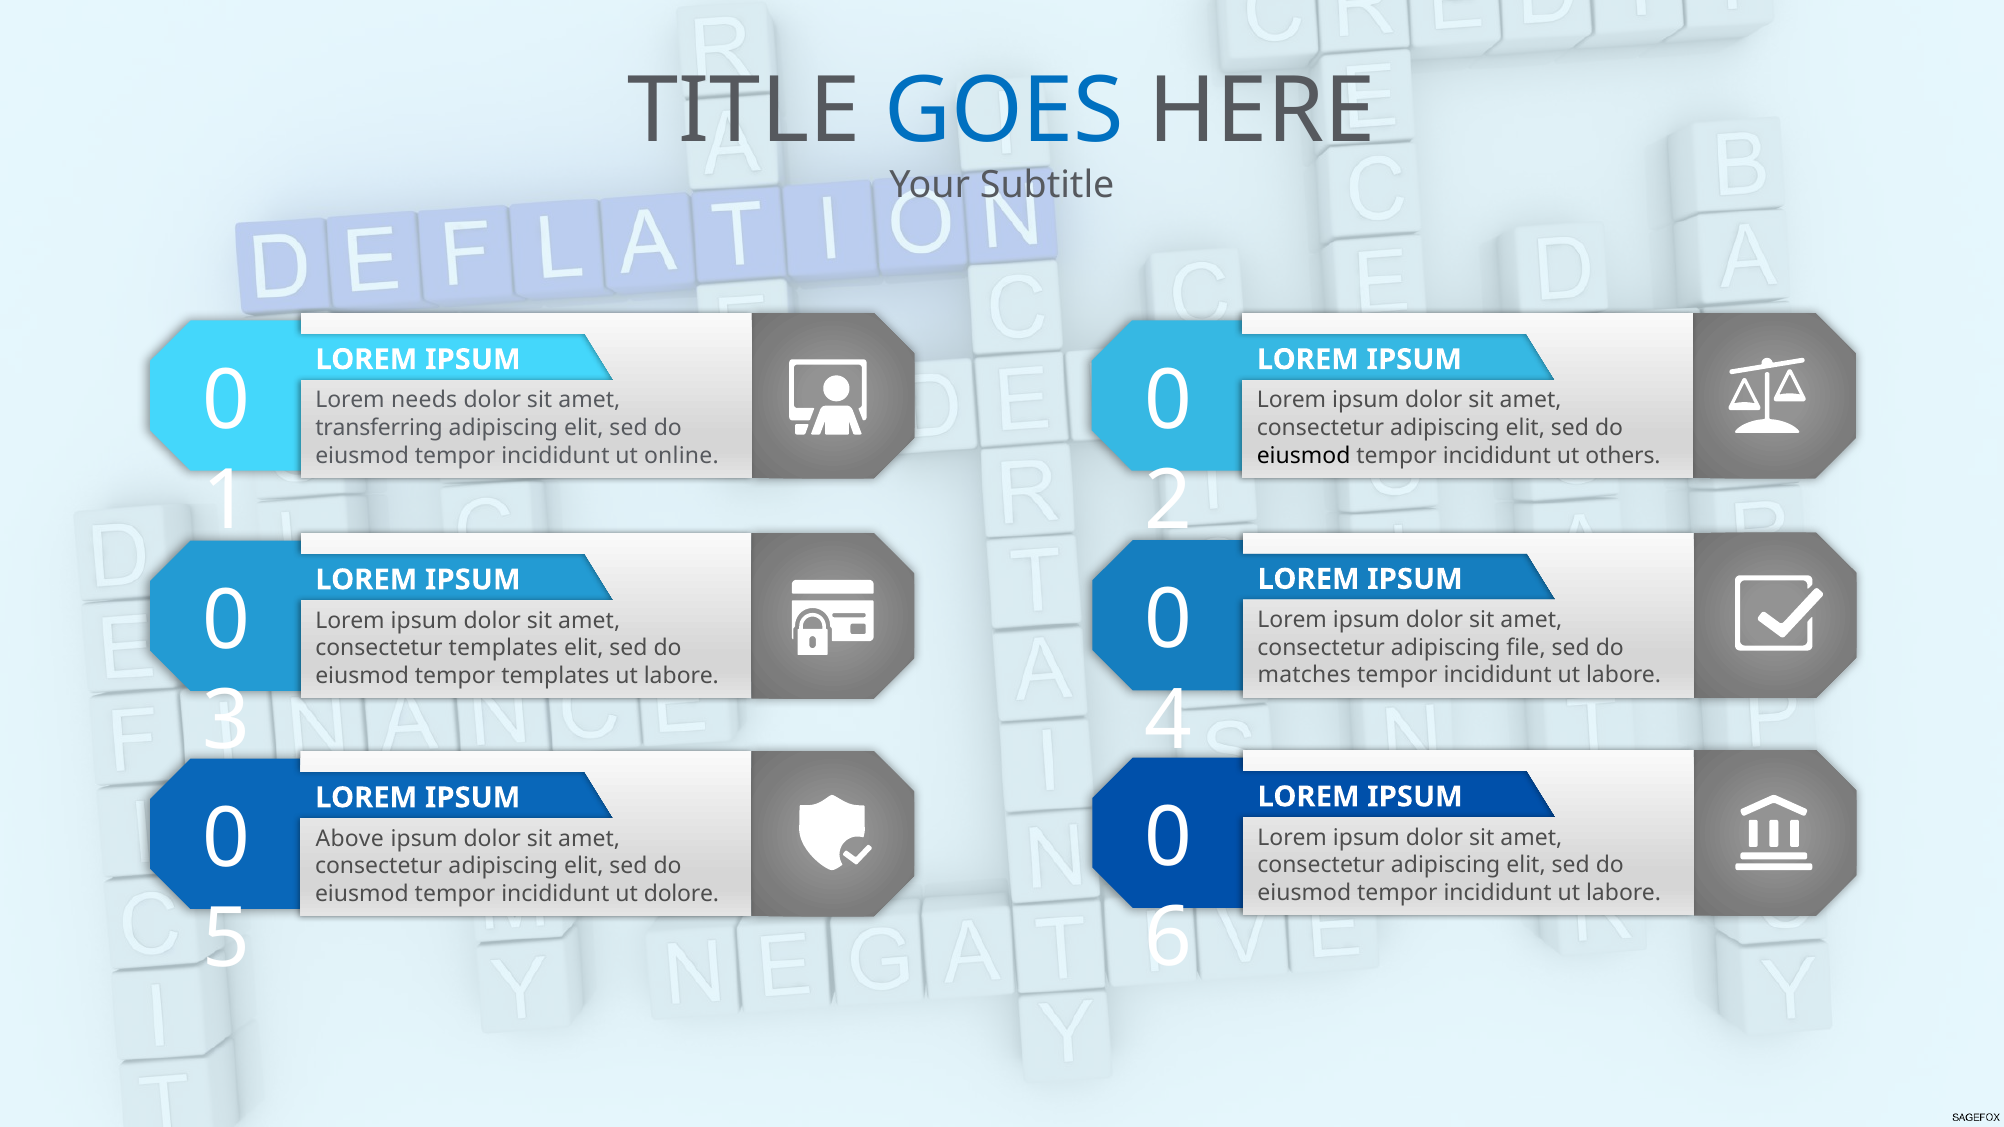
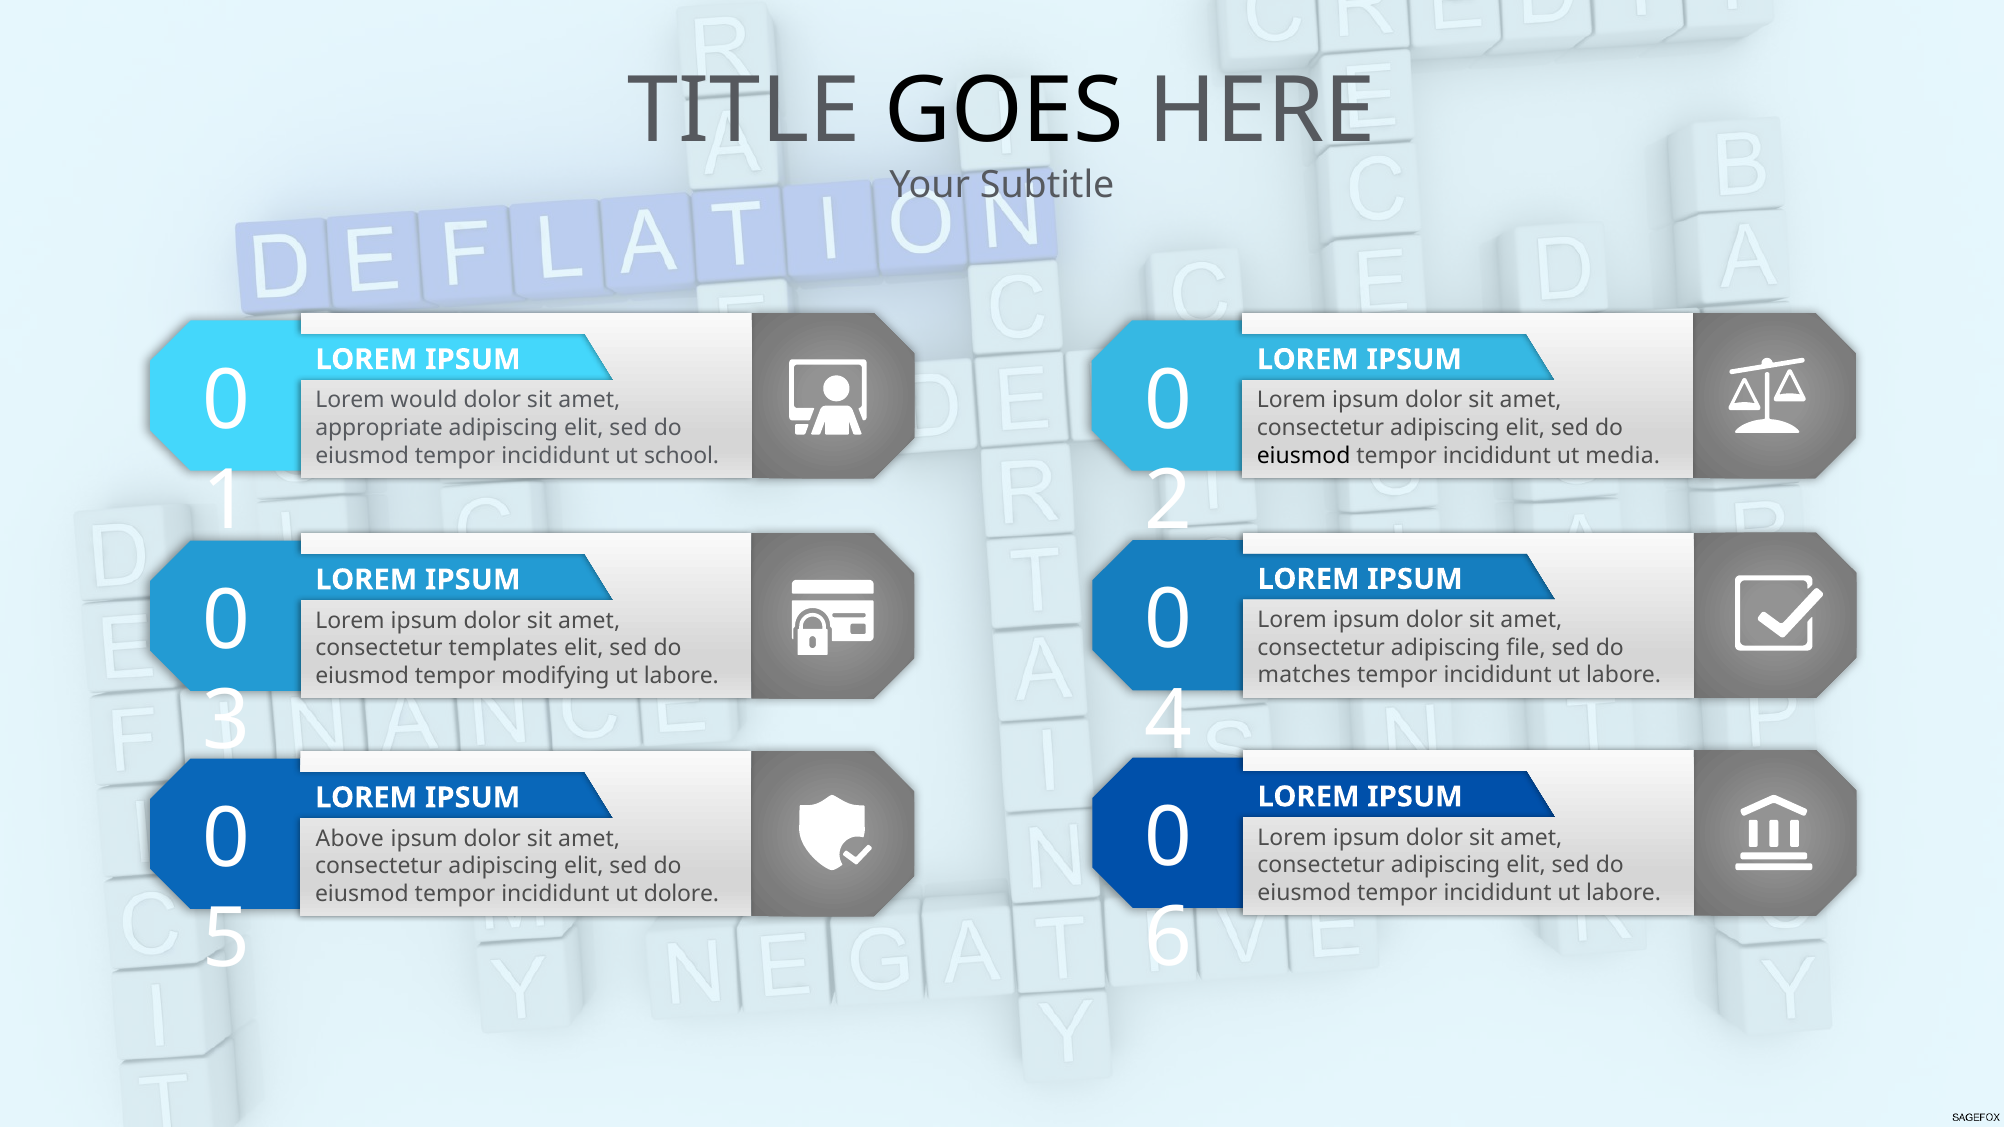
GOES colour: blue -> black (1004, 111)
needs: needs -> would (424, 400)
transferring: transferring -> appropriate (379, 428)
online: online -> school (682, 456)
others: others -> media (1623, 456)
tempor templates: templates -> modifying (556, 676)
